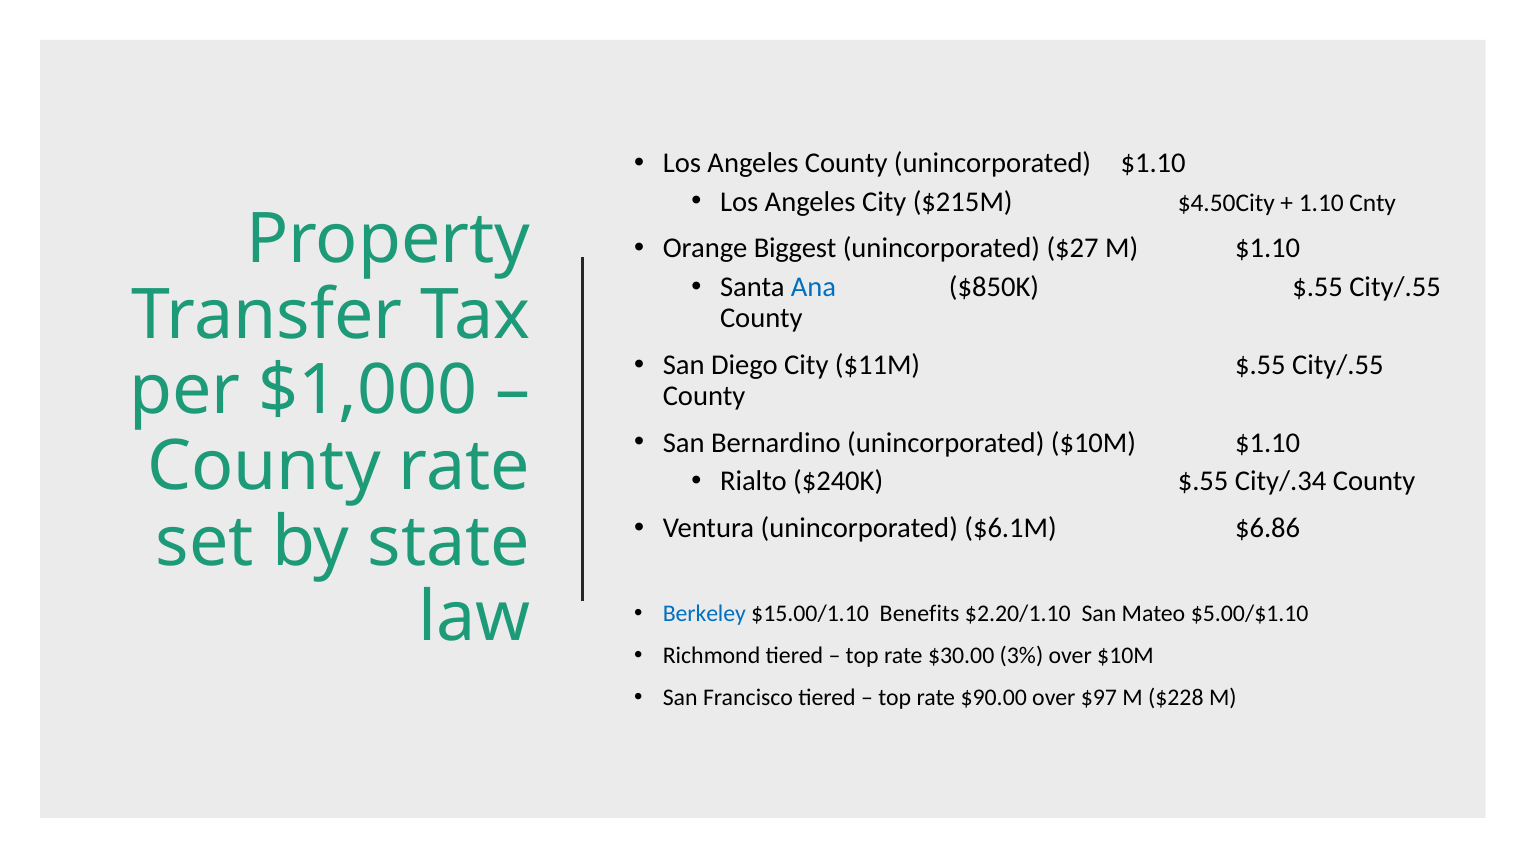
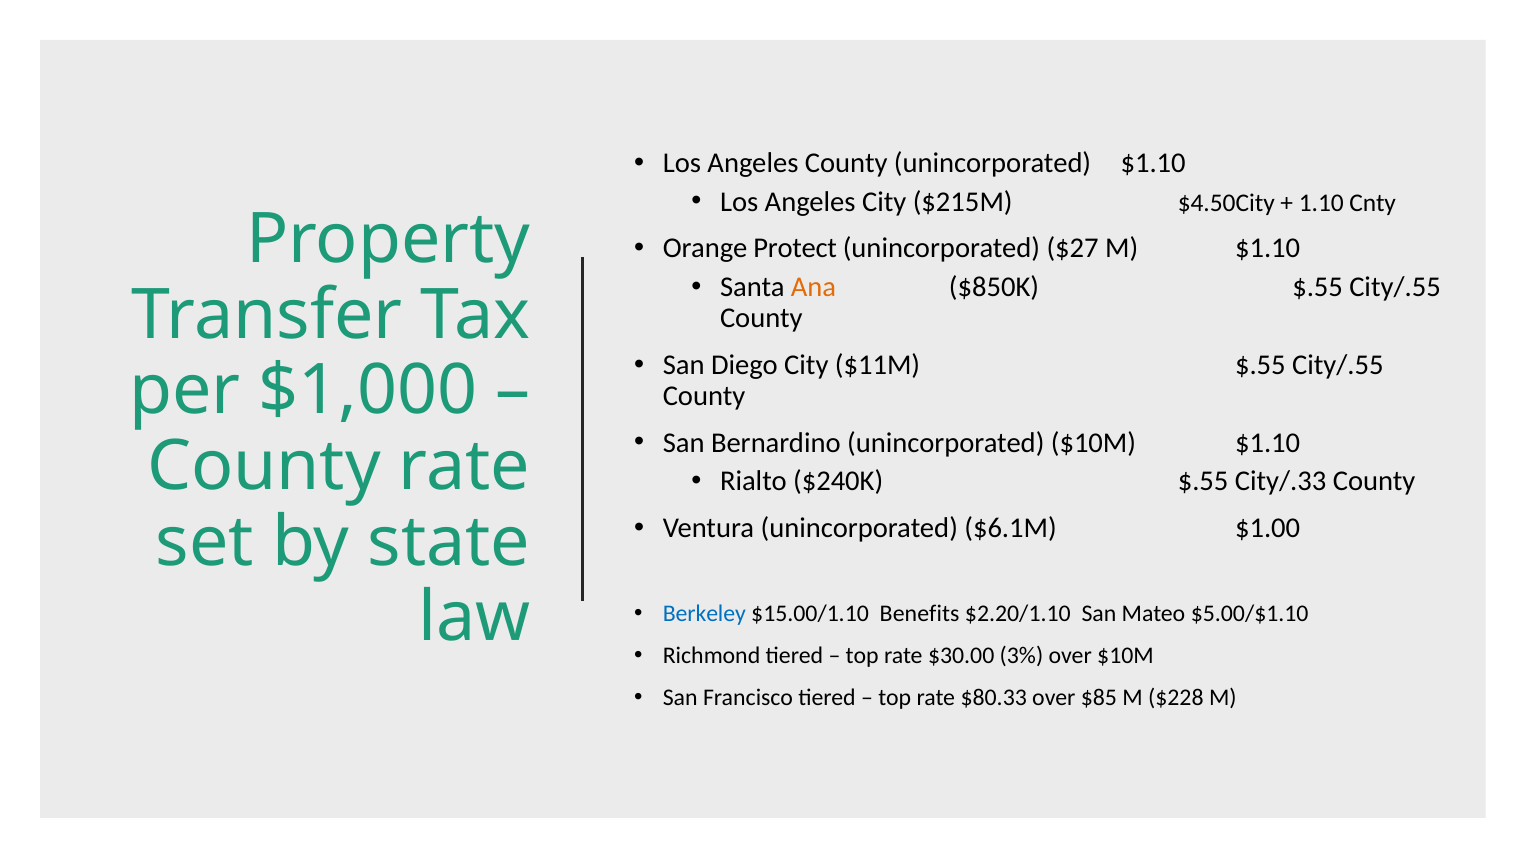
Biggest: Biggest -> Protect (795, 249)
Ana colour: blue -> orange (814, 287)
City/.34: City/.34 -> City/.33 (1281, 482)
$6.86: $6.86 -> $1.00 (1268, 528)
$90.00: $90.00 -> $80.33 (994, 698)
$97: $97 -> $85 (1099, 698)
